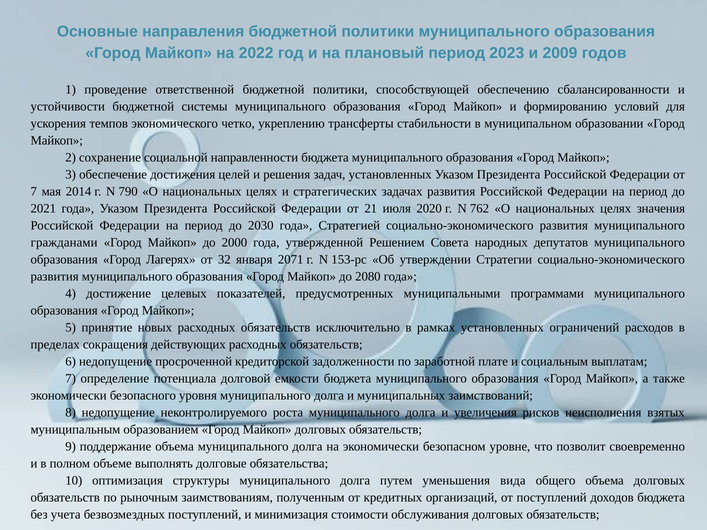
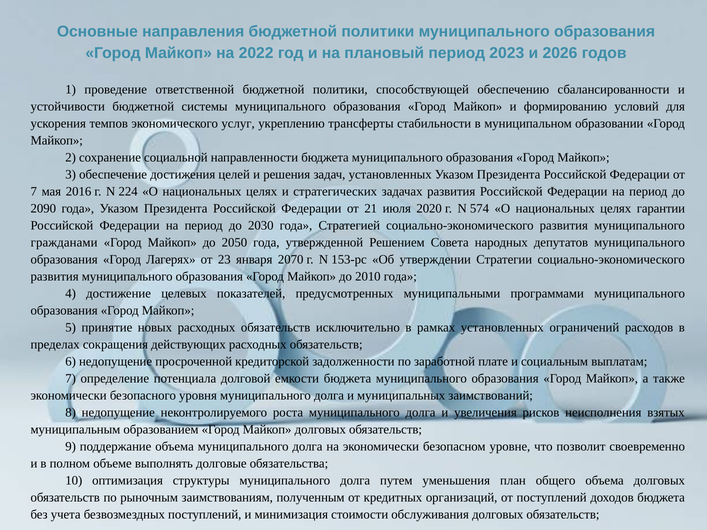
2009: 2009 -> 2026 (560, 53)
четко: четко -> услуг (238, 124)
2014: 2014 -> 2016 (79, 192)
790: 790 -> 224 (128, 192)
2021: 2021 -> 2090 (43, 209)
762: 762 -> 574 (480, 209)
значения: значения -> гарантии (661, 209)
2000: 2000 -> 2050 (234, 243)
32: 32 -> 23 (224, 260)
2071: 2071 -> 2070 (291, 260)
2080: 2080 -> 2010 (368, 277)
вида: вида -> план (513, 481)
